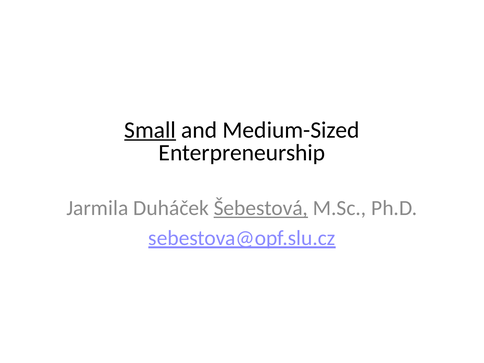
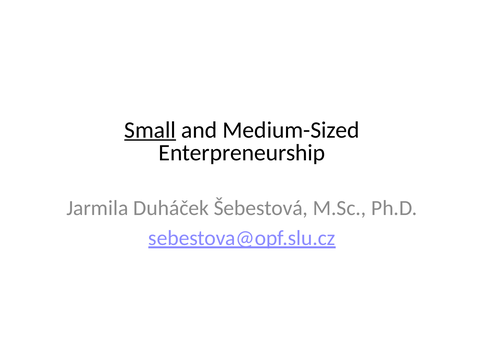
Šebestová underline: present -> none (261, 208)
